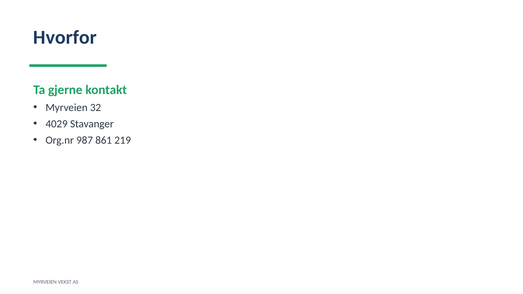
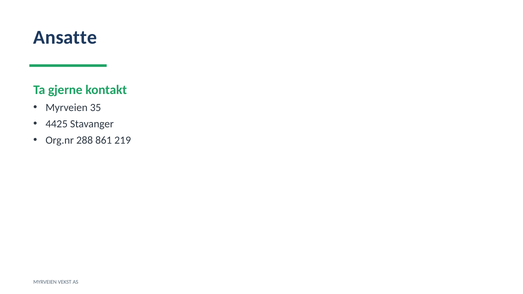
Hvorfor: Hvorfor -> Ansatte (65, 37)
32: 32 -> 35 (96, 108)
4029: 4029 -> 4425 (57, 124)
987: 987 -> 288 (85, 140)
